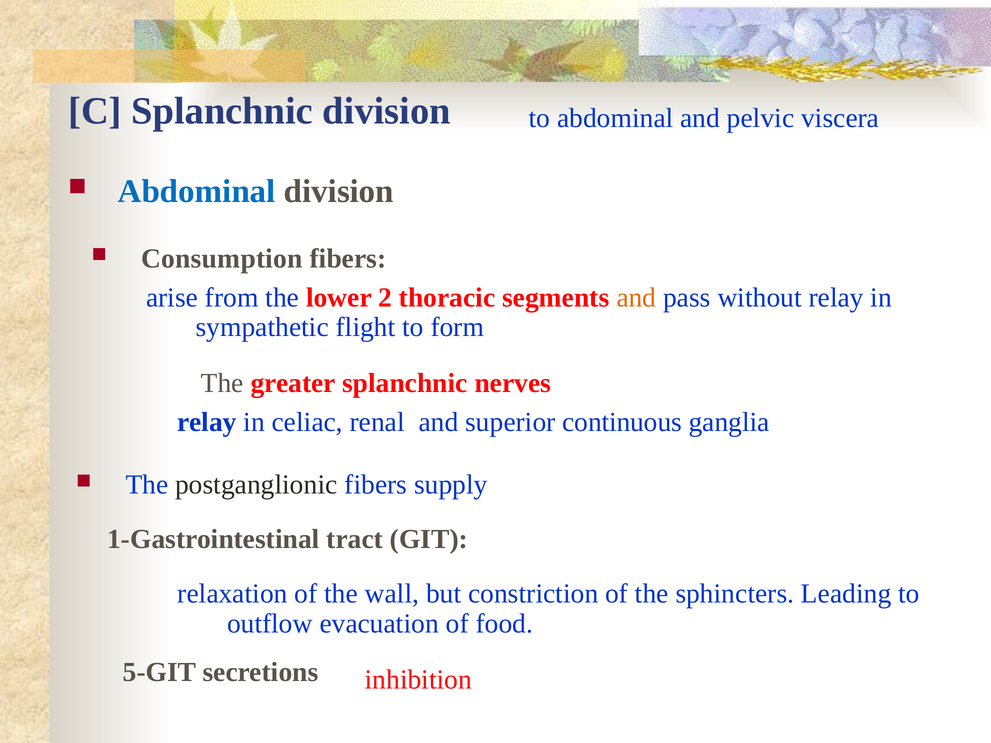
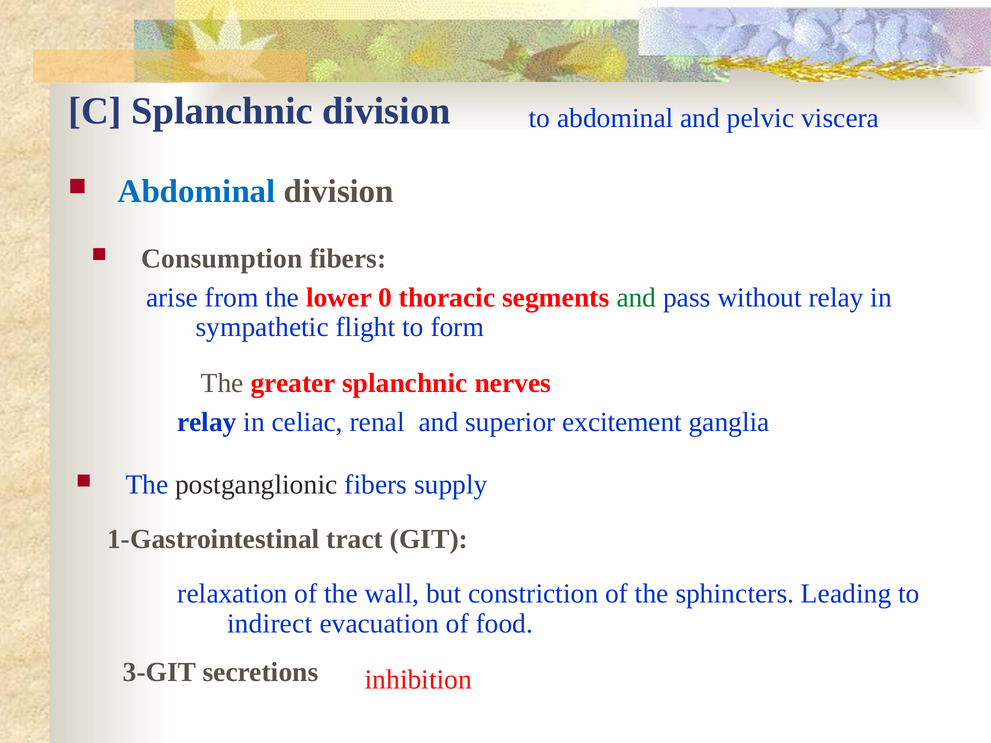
2: 2 -> 0 (385, 298)
and colour: orange -> green (636, 298)
continuous: continuous -> excitement (622, 422)
outflow: outflow -> indirect (270, 624)
5-GIT: 5-GIT -> 3-GIT (159, 672)
